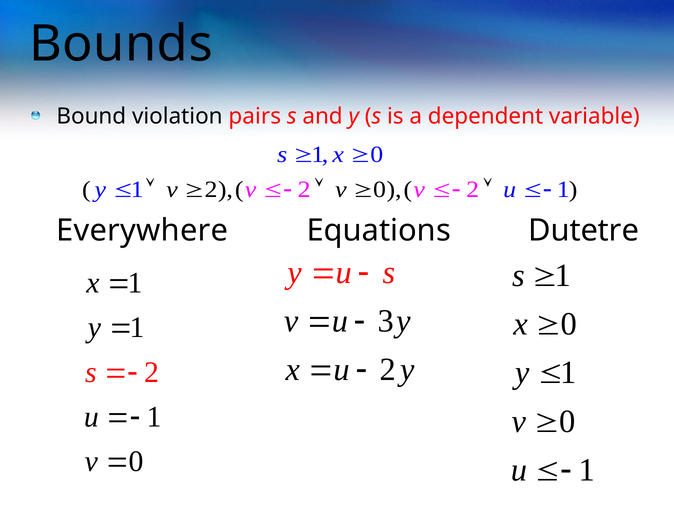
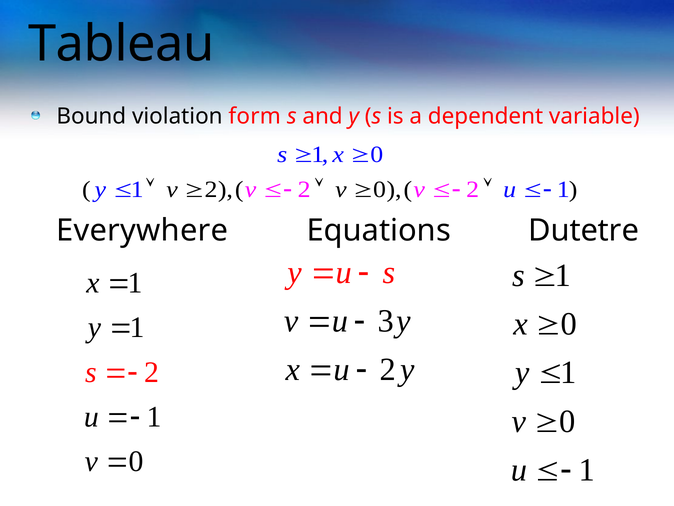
Bounds: Bounds -> Tableau (121, 44)
pairs: pairs -> form (255, 116)
